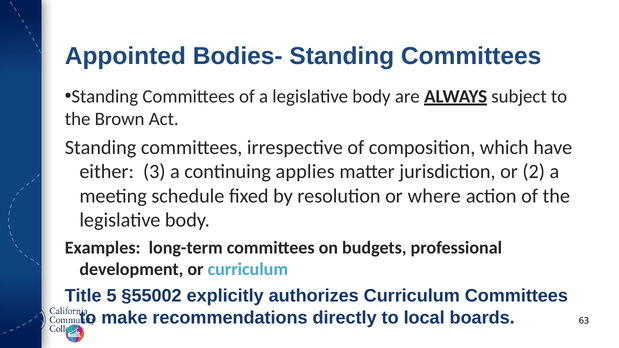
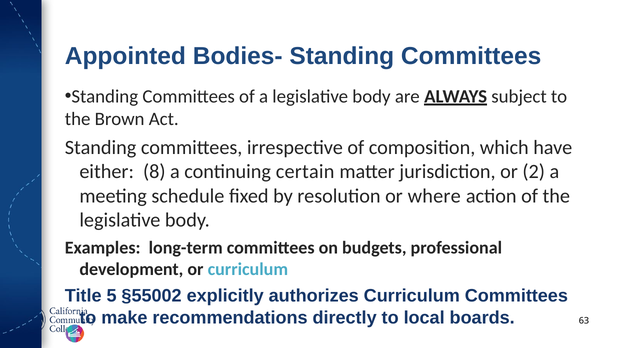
3: 3 -> 8 (154, 172)
applies: applies -> certain (305, 172)
